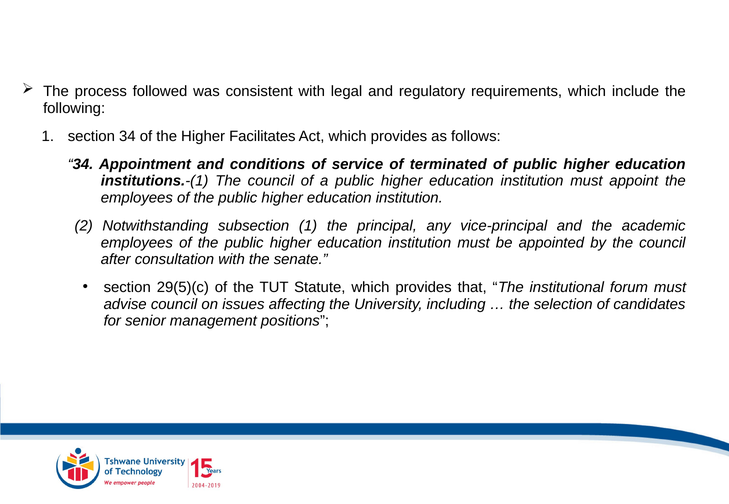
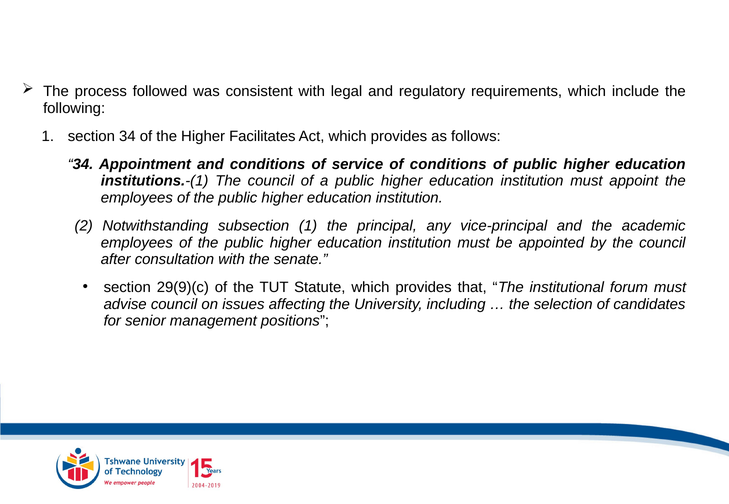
of terminated: terminated -> conditions (448, 164)
29(5)(c: 29(5)(c -> 29(9)(c (183, 288)
